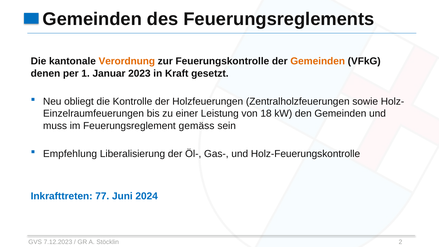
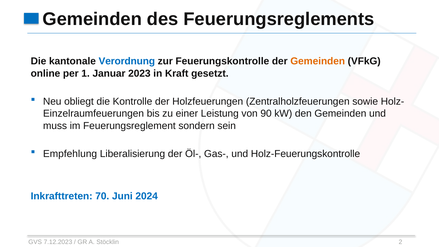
Verordnung colour: orange -> blue (127, 61)
denen: denen -> online (45, 73)
18: 18 -> 90 (266, 114)
gemäss: gemäss -> sondern (197, 126)
77: 77 -> 70 (102, 196)
